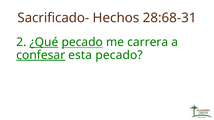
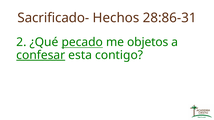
28:68-31: 28:68-31 -> 28:86-31 (170, 18)
¿Qué underline: present -> none (44, 42)
carrera: carrera -> objetos (148, 42)
esta pecado: pecado -> contigo (119, 55)
